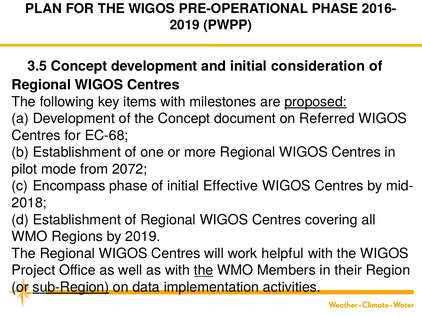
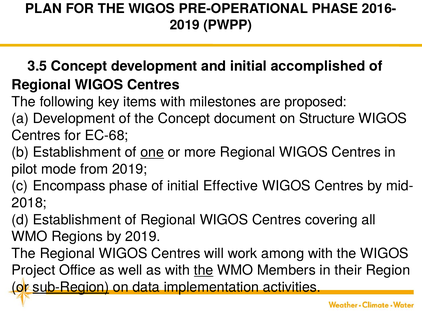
consideration: consideration -> accomplished (318, 66)
proposed underline: present -> none (316, 102)
Referred: Referred -> Structure (327, 119)
one underline: none -> present (152, 153)
from 2072: 2072 -> 2019 (130, 169)
helpful: helpful -> among (283, 254)
